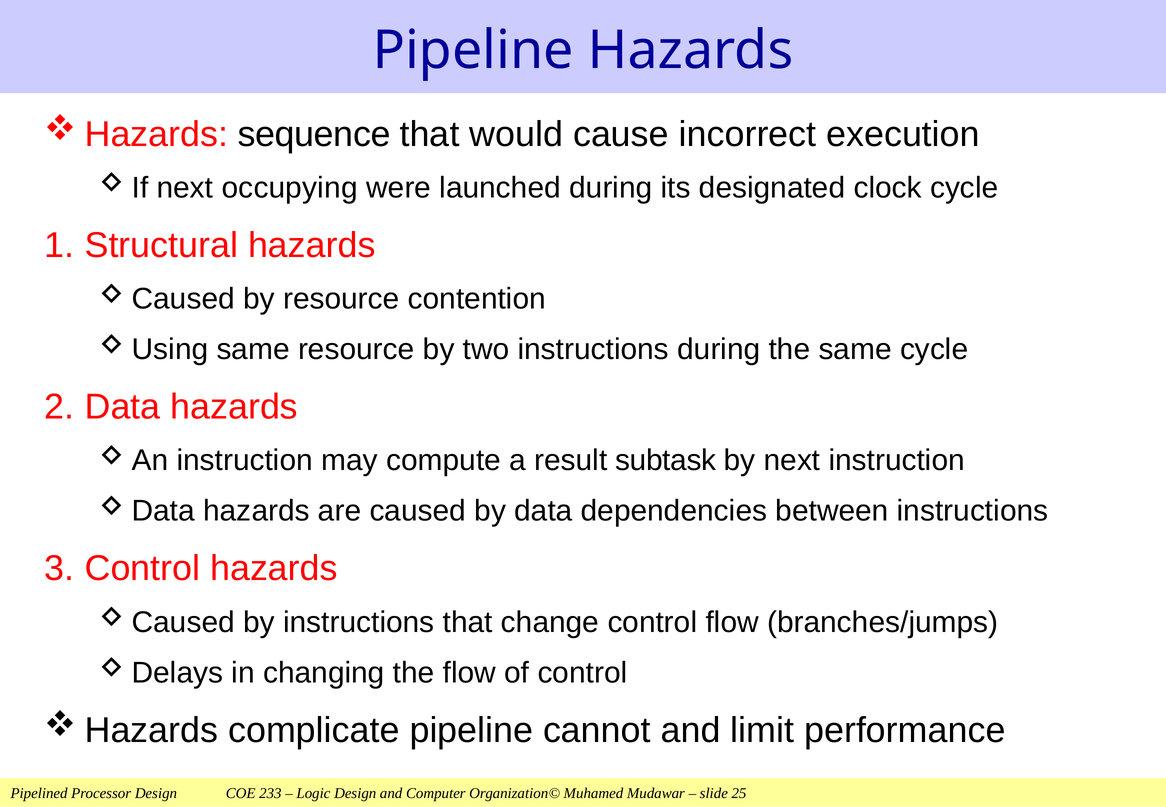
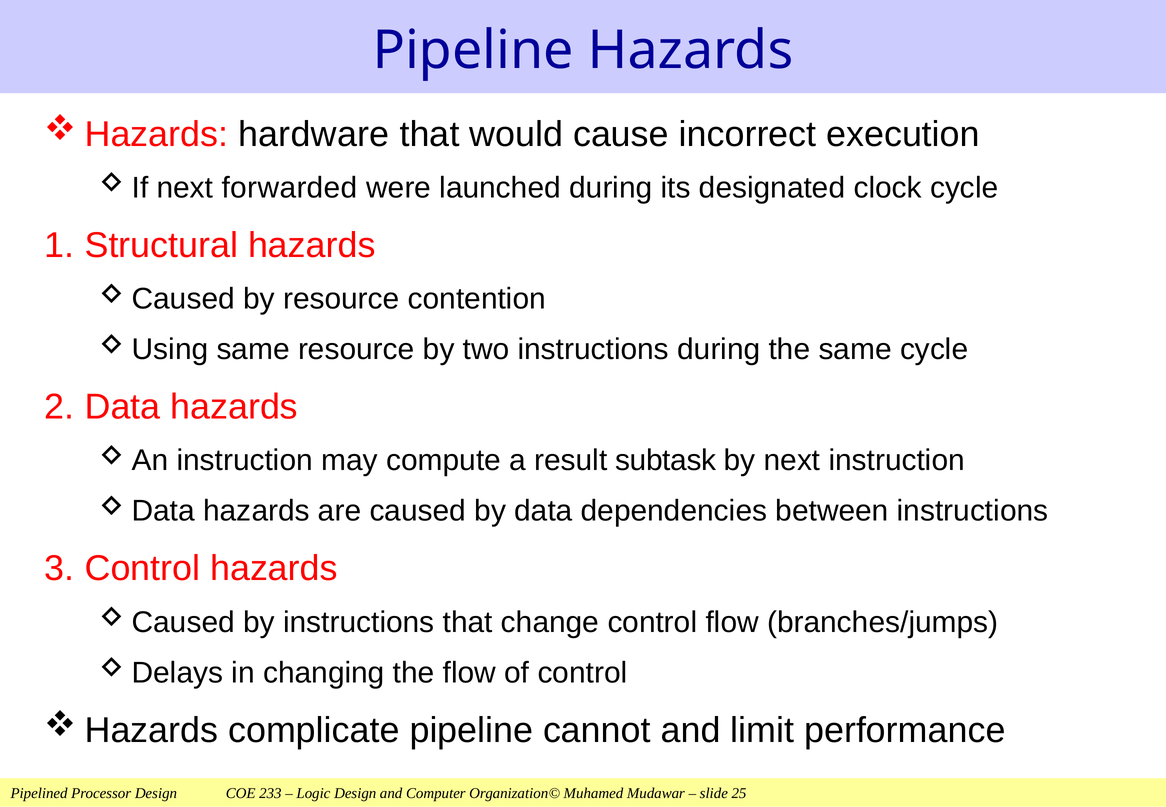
sequence: sequence -> hardware (314, 134)
occupying: occupying -> forwarded (290, 188)
